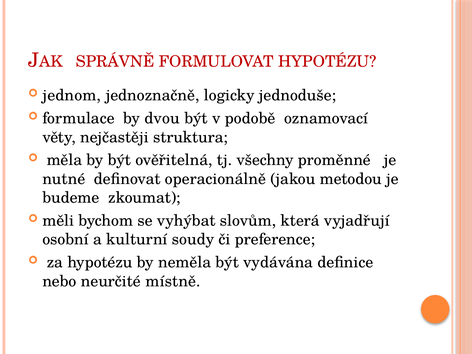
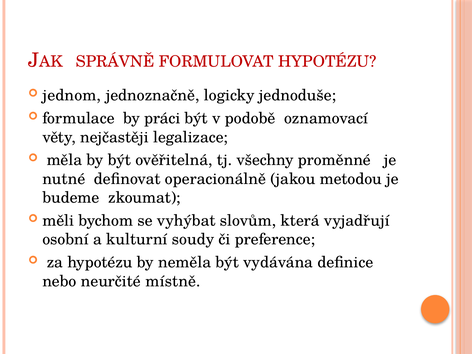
dvou: dvou -> práci (162, 118)
struktura: struktura -> legalizace (191, 137)
